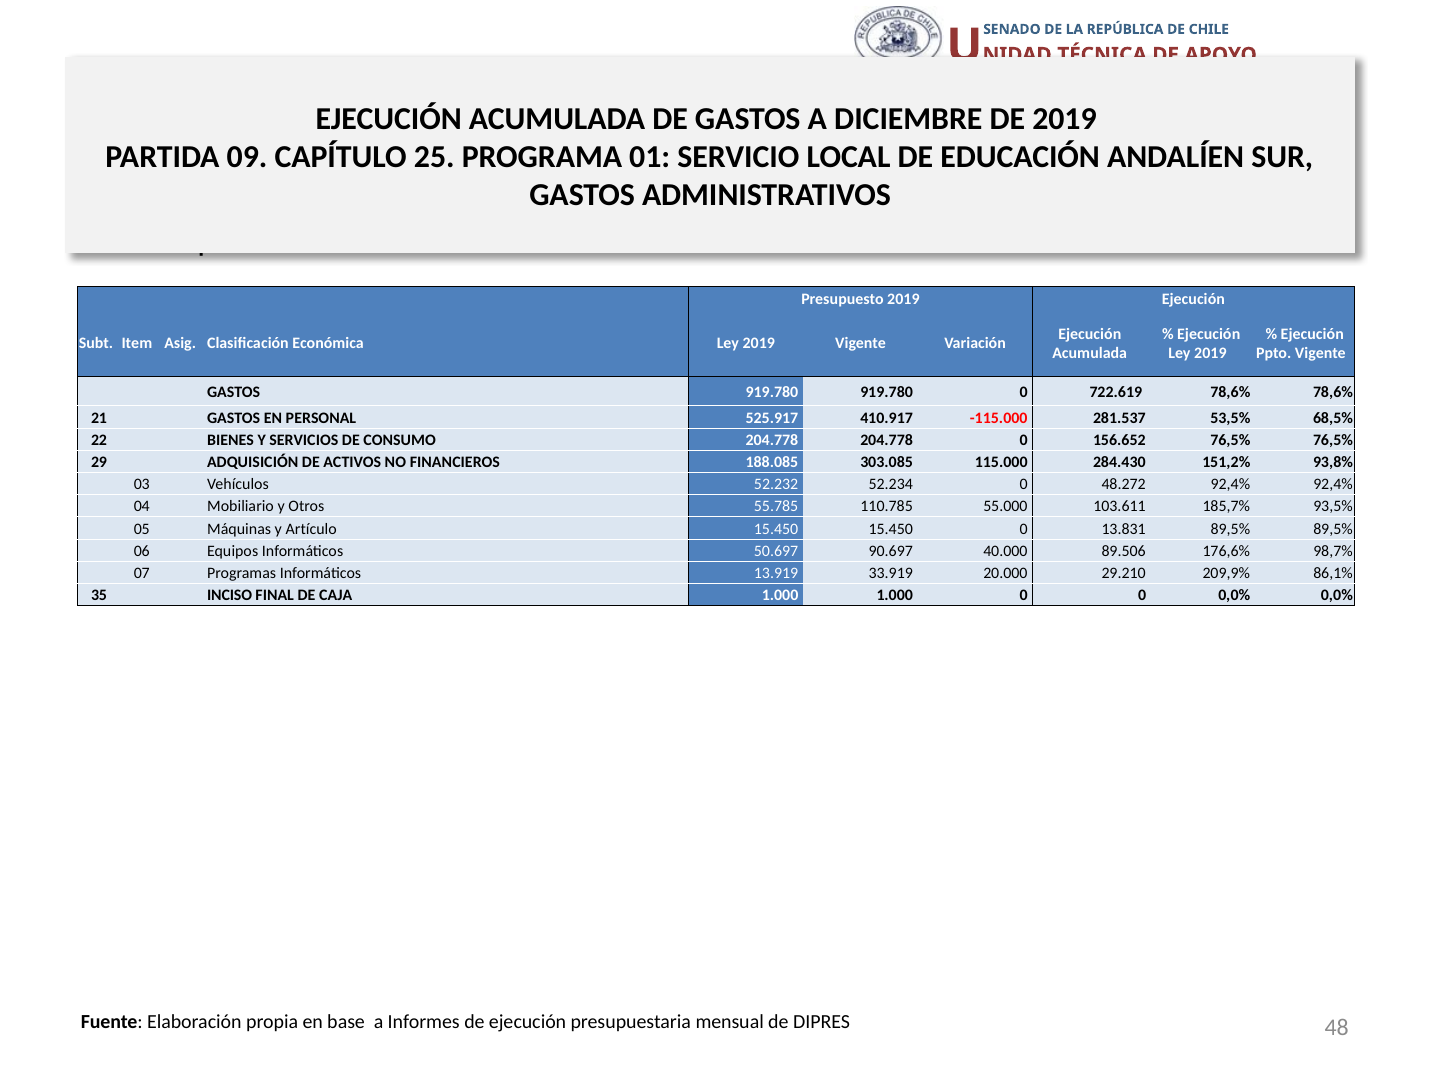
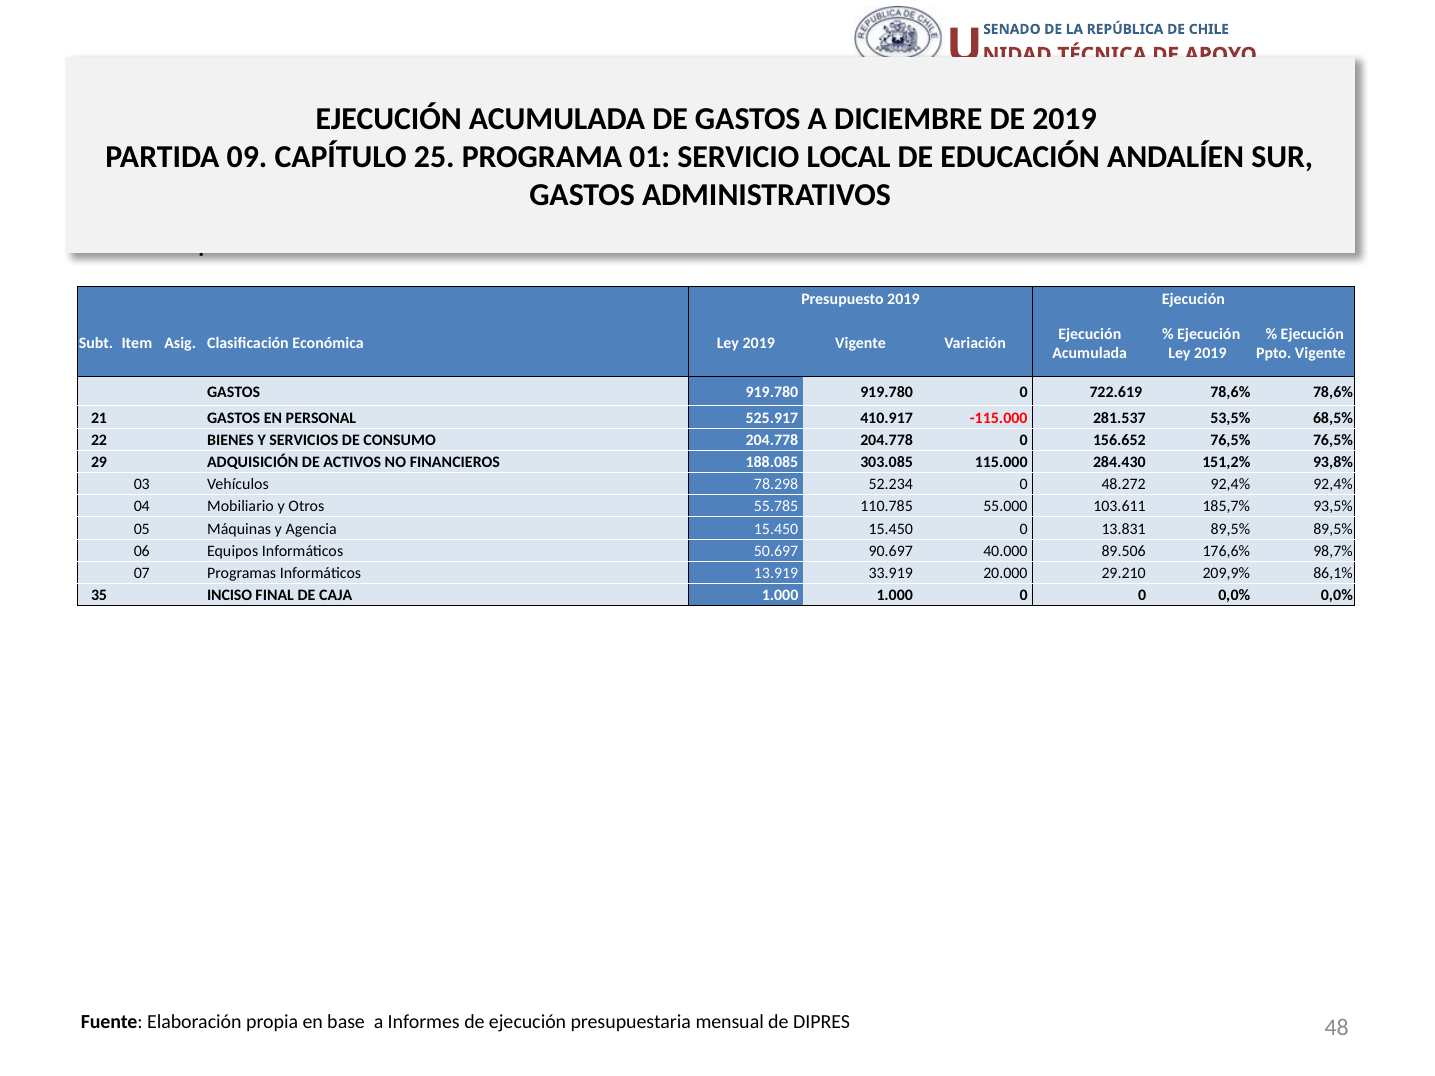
52.232: 52.232 -> 78.298 (776, 485)
Artículo: Artículo -> Agencia (311, 529)
